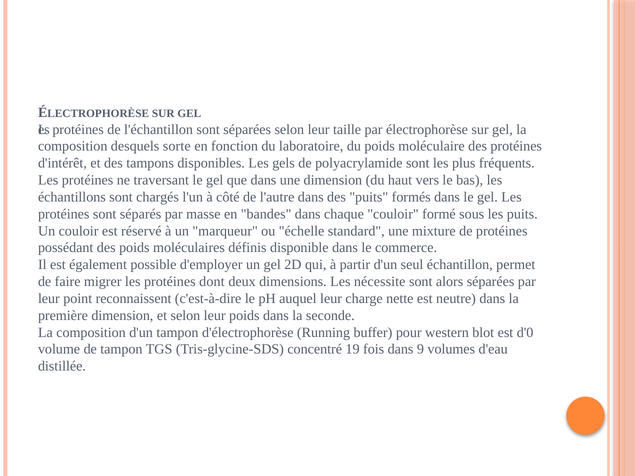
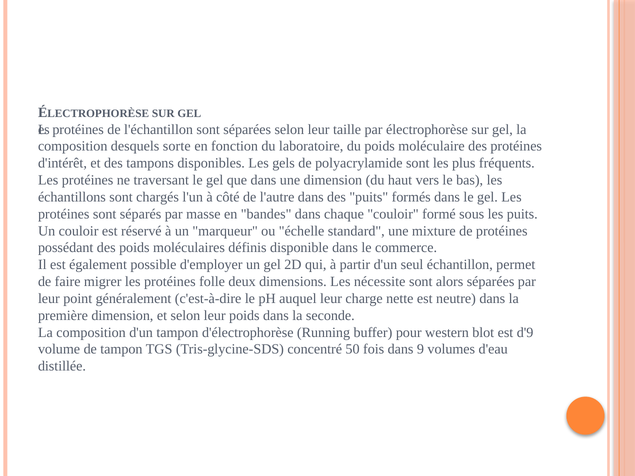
dont: dont -> folle (212, 282)
reconnaissent: reconnaissent -> généralement (134, 299)
d'0: d'0 -> d'9 (525, 333)
19: 19 -> 50 (353, 349)
